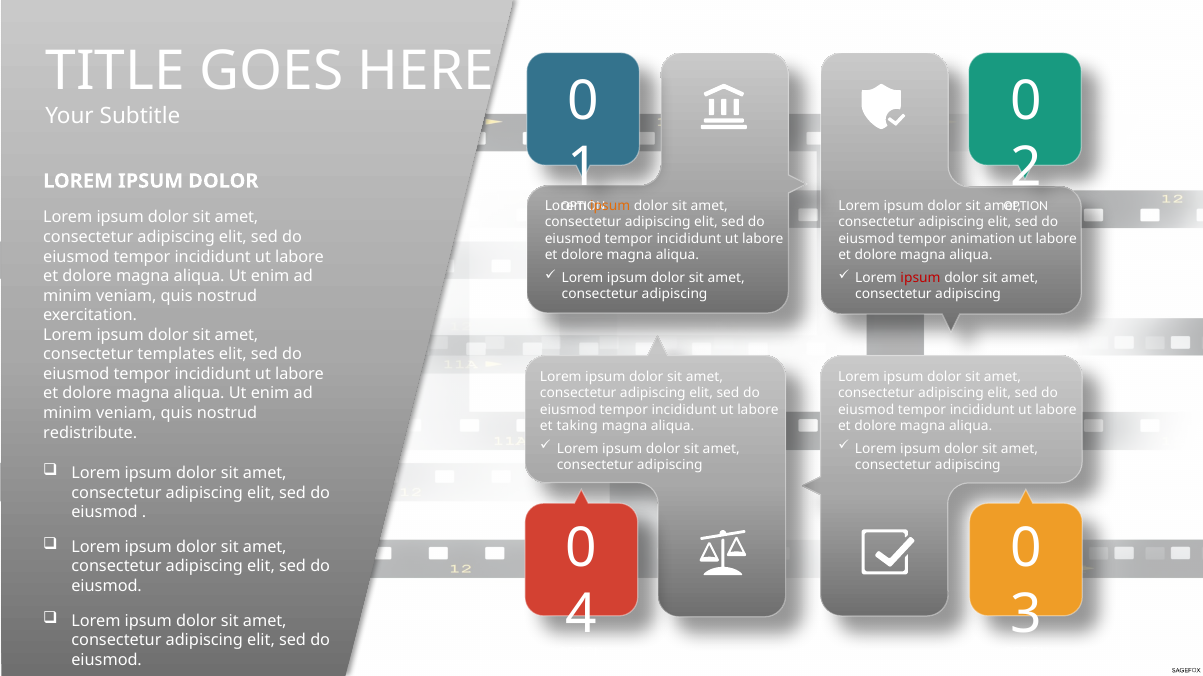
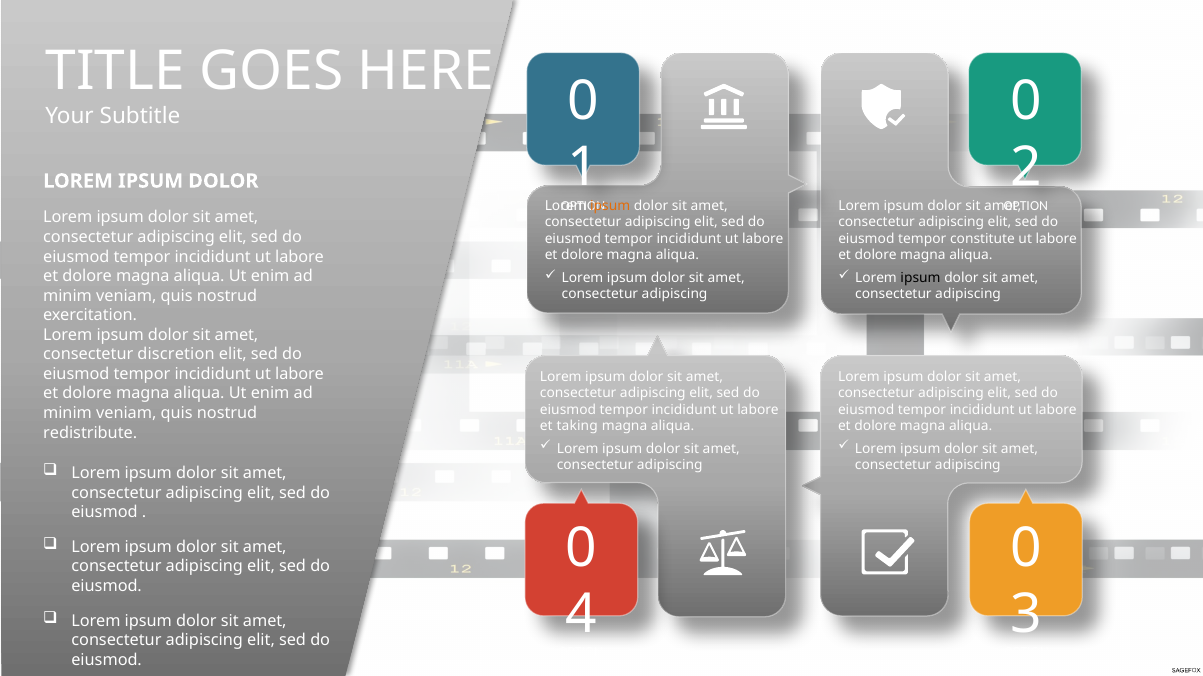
animation: animation -> constitute (982, 239)
ipsum colour: red -> black (921, 278)
templates: templates -> discretion (176, 355)
